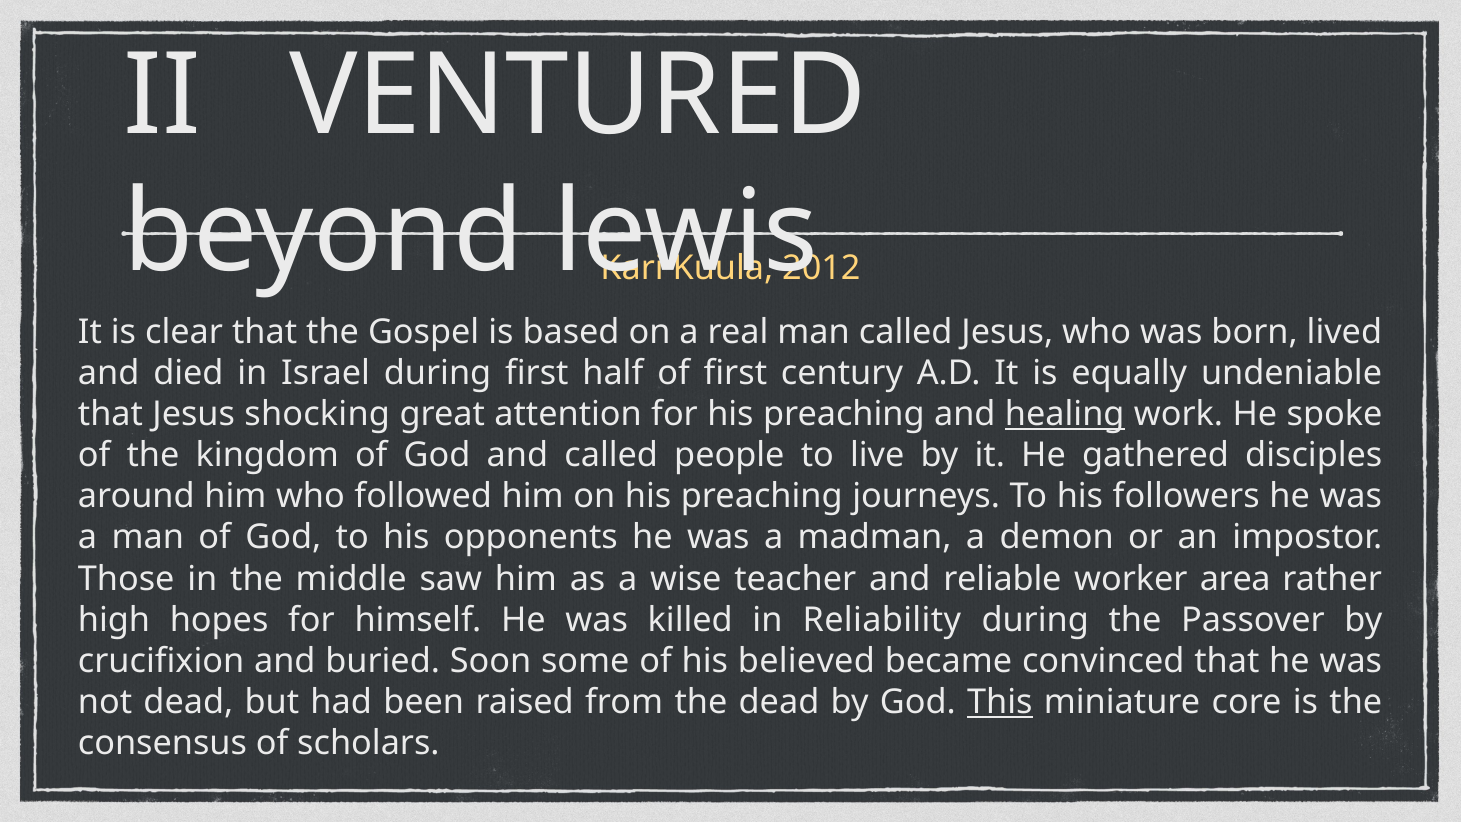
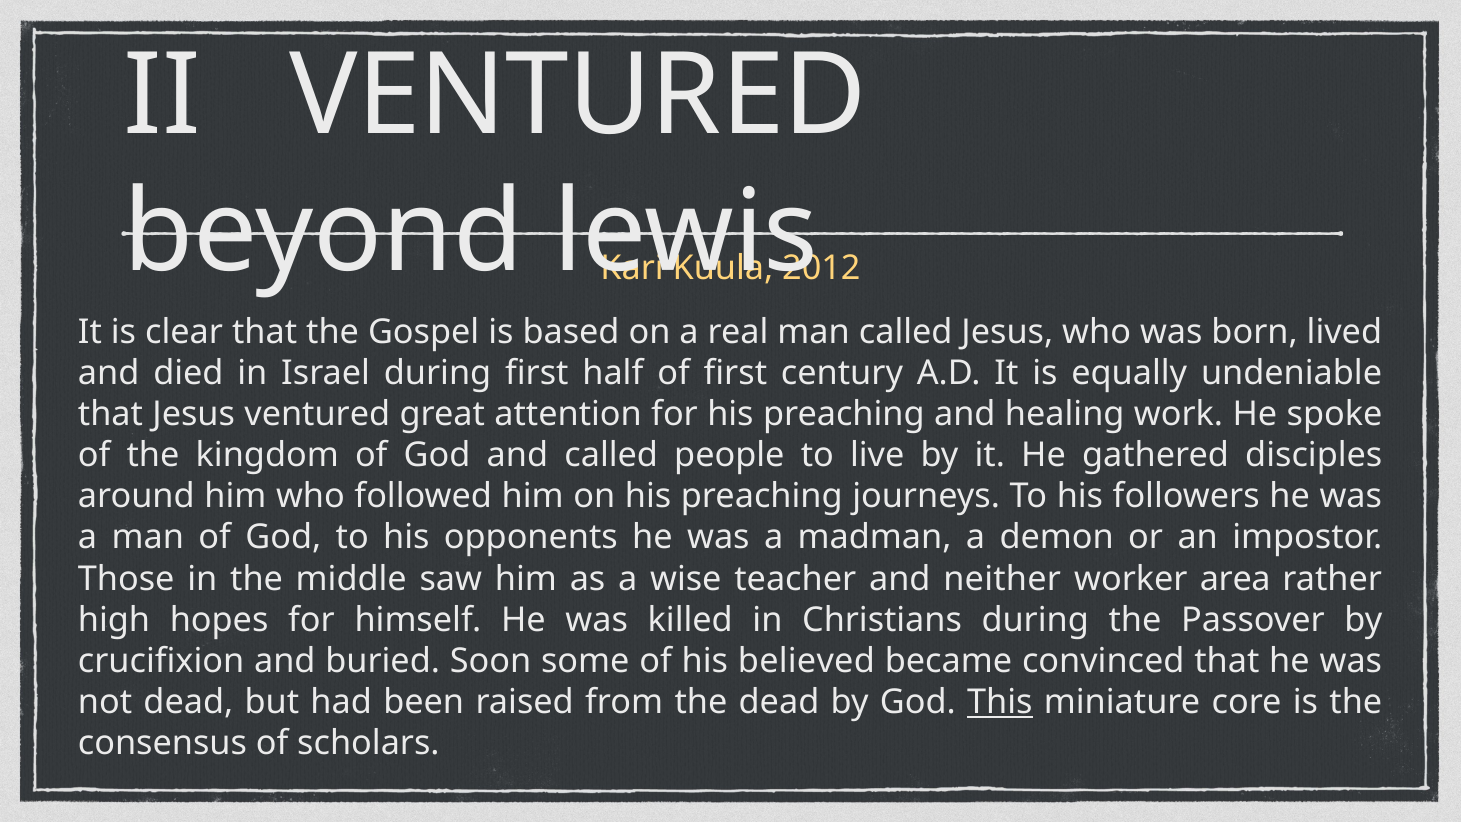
Jesus shocking: shocking -> ventured (317, 414)
healing underline: present -> none (1065, 414)
reliable: reliable -> neither (1002, 579)
Reliability: Reliability -> Christians (882, 620)
